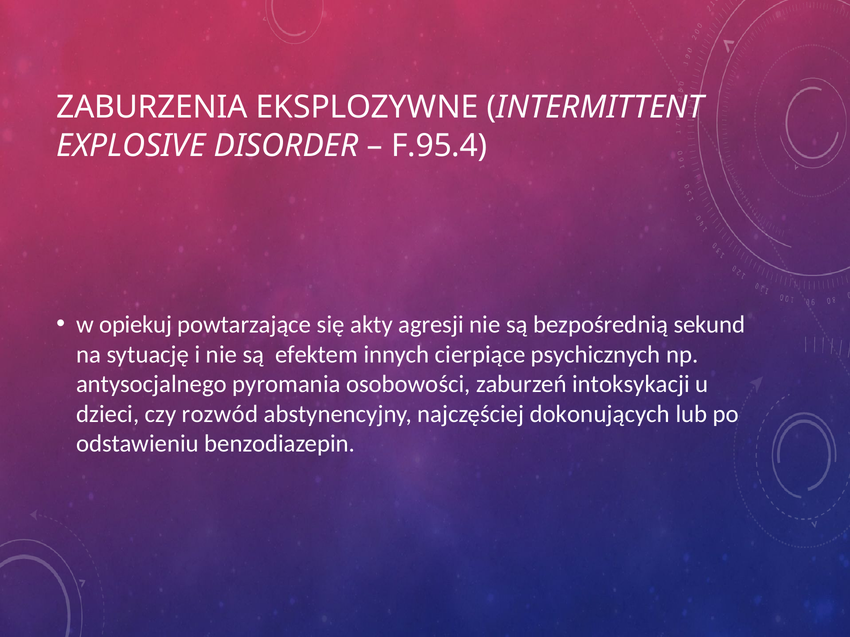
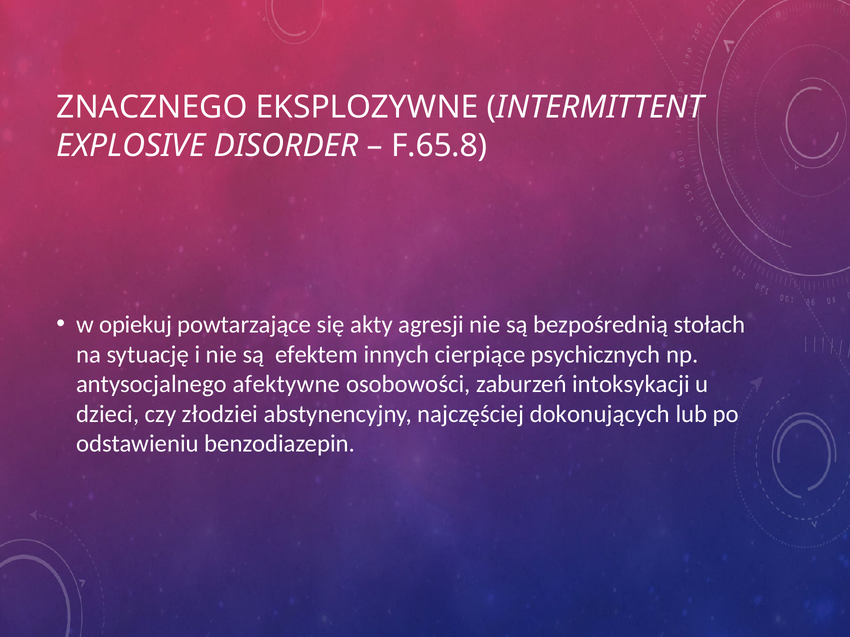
ZABURZENIA: ZABURZENIA -> ZNACZNEGO (152, 107)
F.95.4: F.95.4 -> F.65.8 (439, 146)
sekund: sekund -> stołach (709, 325)
pyromania: pyromania -> afektywne (286, 384)
rozwód: rozwód -> złodziei (220, 414)
